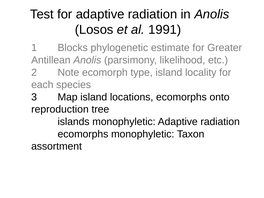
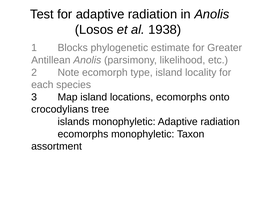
1991: 1991 -> 1938 (165, 30)
reproduction: reproduction -> crocodylians (60, 109)
